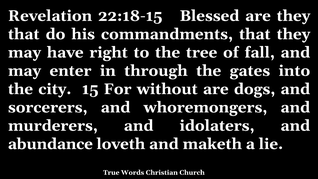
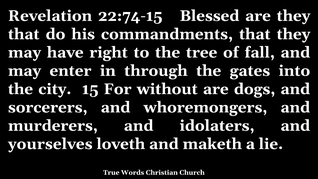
22:18-15: 22:18-15 -> 22:74-15 (130, 16)
abundance: abundance -> yourselves (50, 144)
